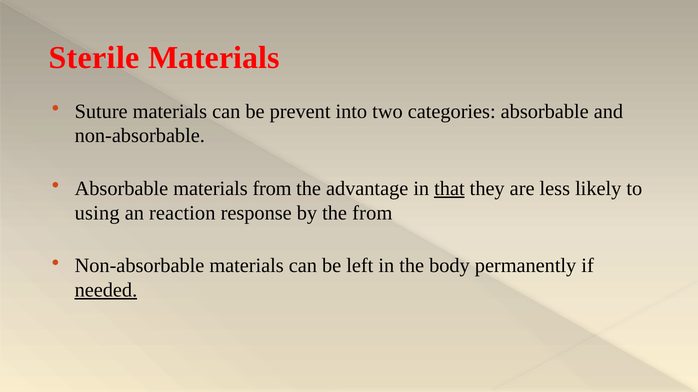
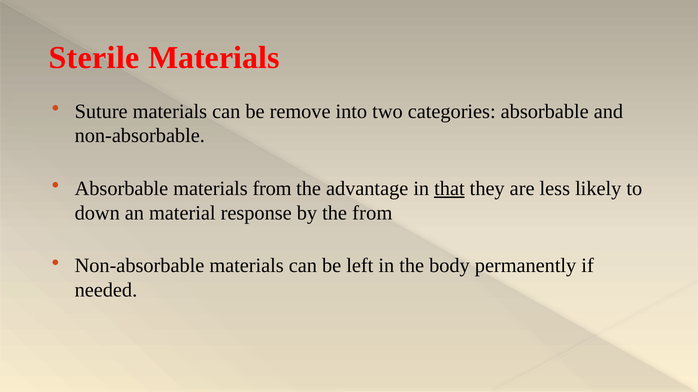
prevent: prevent -> remove (300, 112)
using: using -> down (97, 213)
reaction: reaction -> material (182, 213)
needed underline: present -> none (106, 290)
